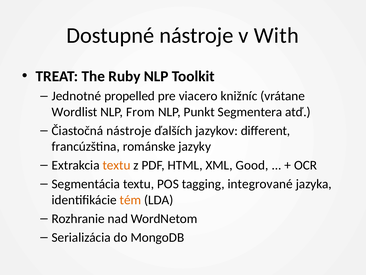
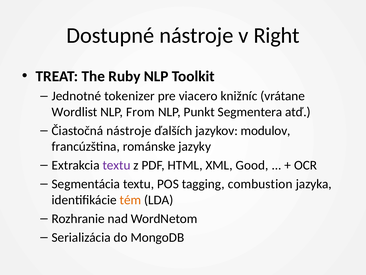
With: With -> Right (277, 35)
propelled: propelled -> tokenizer (130, 96)
different: different -> modulov (266, 130)
textu colour: orange -> purple (117, 165)
integrované: integrované -> combustion (260, 184)
